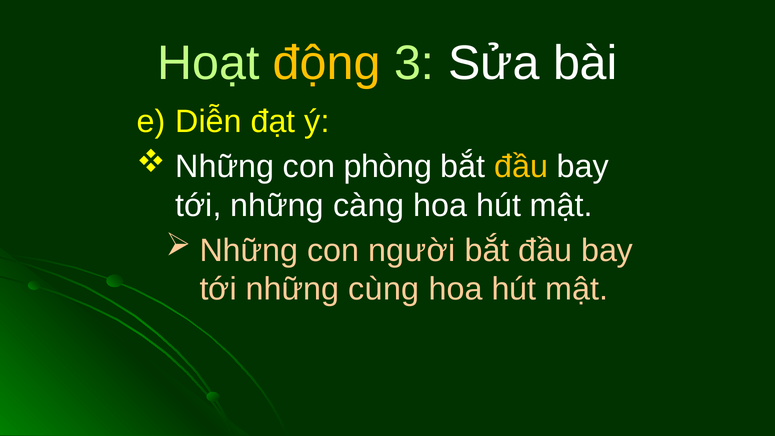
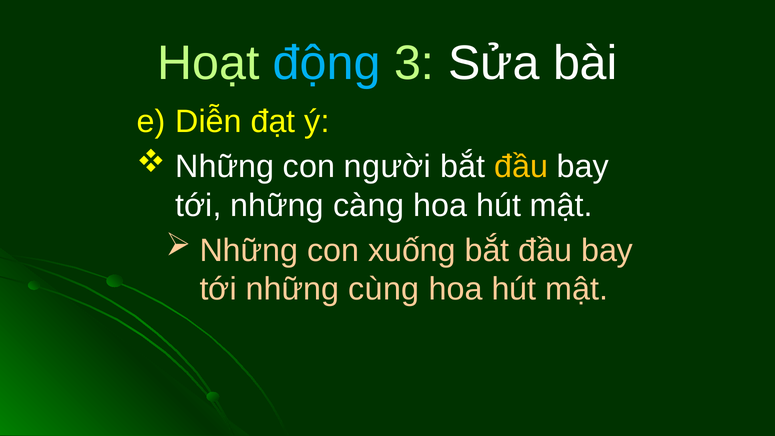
động colour: yellow -> light blue (327, 63)
phòng: phòng -> người (388, 167)
người: người -> xuống (412, 251)
